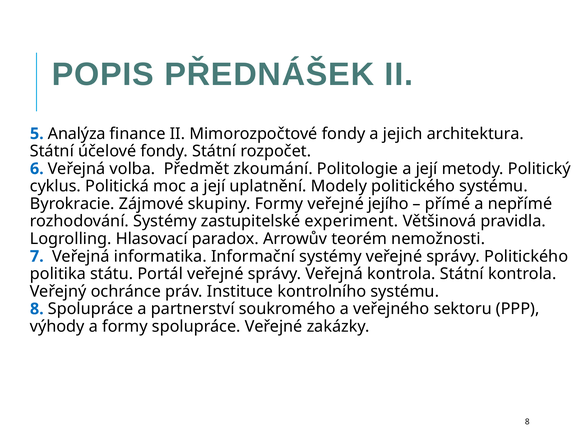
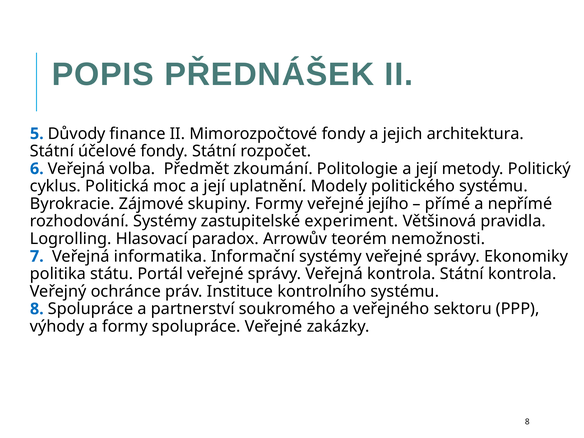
Analýza: Analýza -> Důvody (77, 134)
správy Politického: Politického -> Ekonomiky (526, 256)
